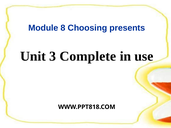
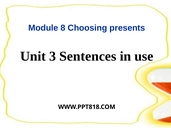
Complete: Complete -> Sentences (88, 56)
